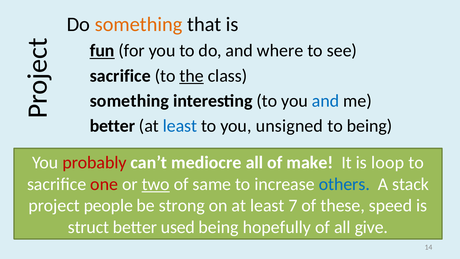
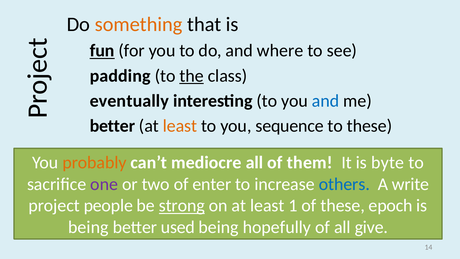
sacrifice: sacrifice -> padding (120, 76)
something: something -> eventually (129, 101)
least colour: blue -> orange (180, 126)
unsigned: unsigned -> sequence (290, 126)
to being: being -> these (370, 126)
probably colour: red -> orange (94, 163)
make: make -> them (310, 163)
loop: loop -> byte (388, 163)
one colour: red -> purple (104, 184)
two underline: present -> none (156, 184)
same: same -> enter (212, 184)
stack: stack -> write (411, 184)
strong underline: none -> present (182, 206)
7: 7 -> 1 (293, 206)
speed: speed -> epoch (391, 206)
struct: struct -> being (88, 227)
